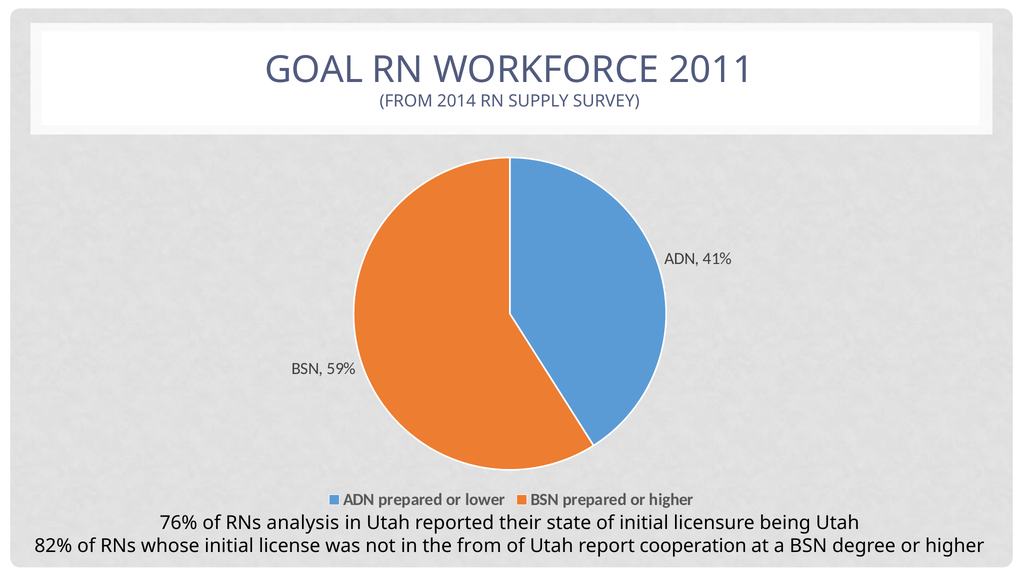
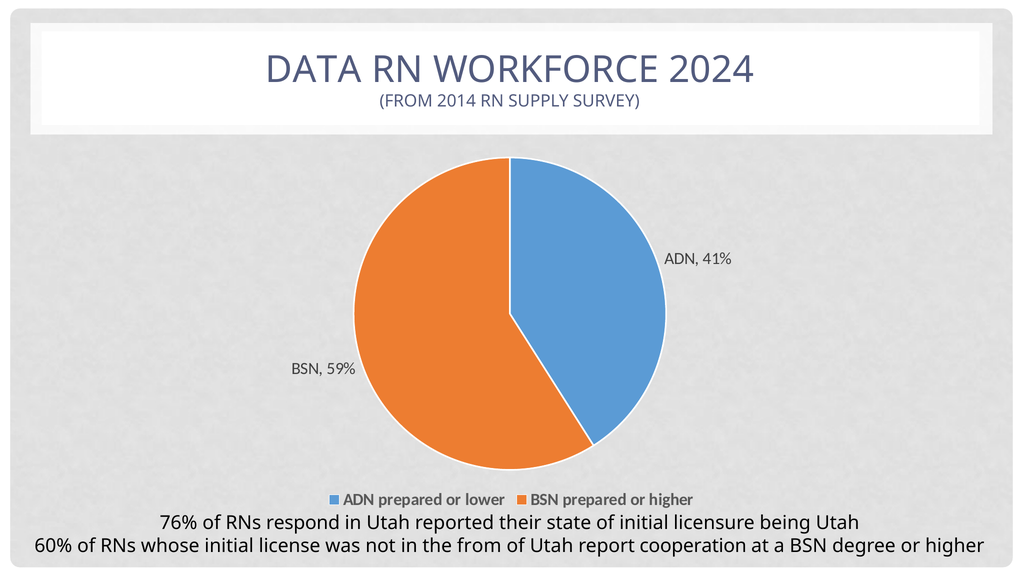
GOAL: GOAL -> DATA (314, 70)
2011: 2011 -> 2024 (711, 70)
analysis: analysis -> respond (303, 523)
82%: 82% -> 60% (53, 547)
